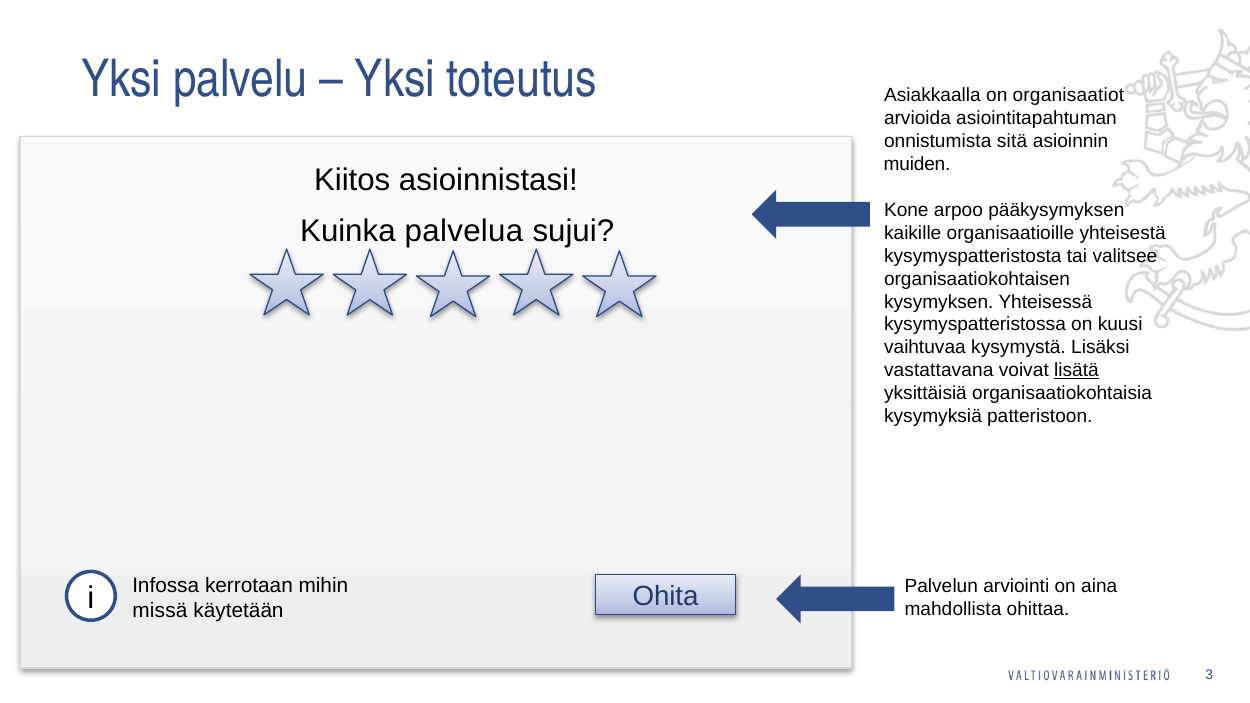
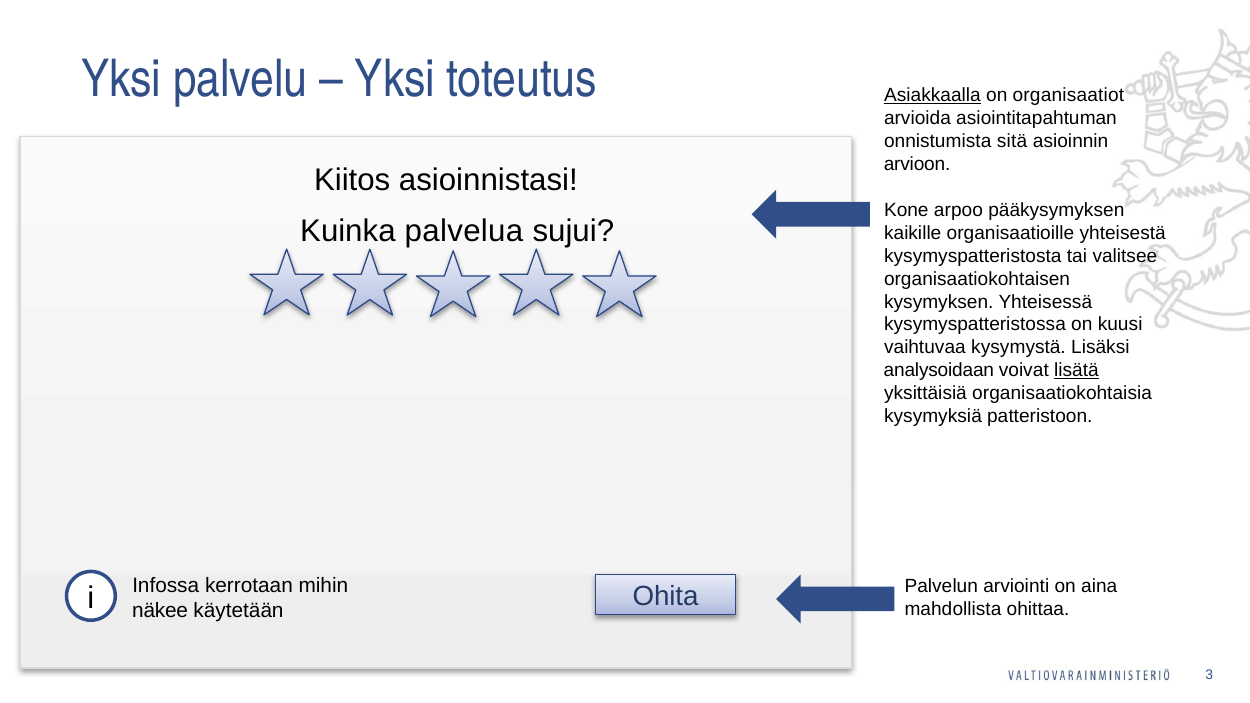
Asiakkaalla underline: none -> present (932, 95)
muiden: muiden -> arvioon (917, 164)
vastattavana: vastattavana -> analysoidaan (939, 371)
missä: missä -> näkee (160, 611)
